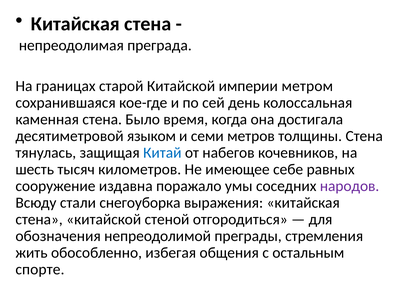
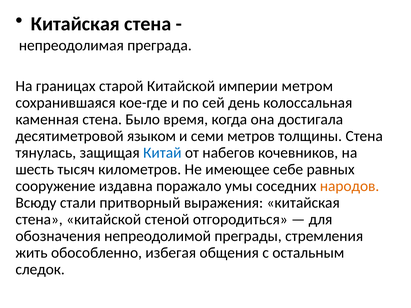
народов colour: purple -> orange (350, 186)
снегоуборка: снегоуборка -> притворный (140, 203)
спорте: спорте -> cледок (40, 270)
